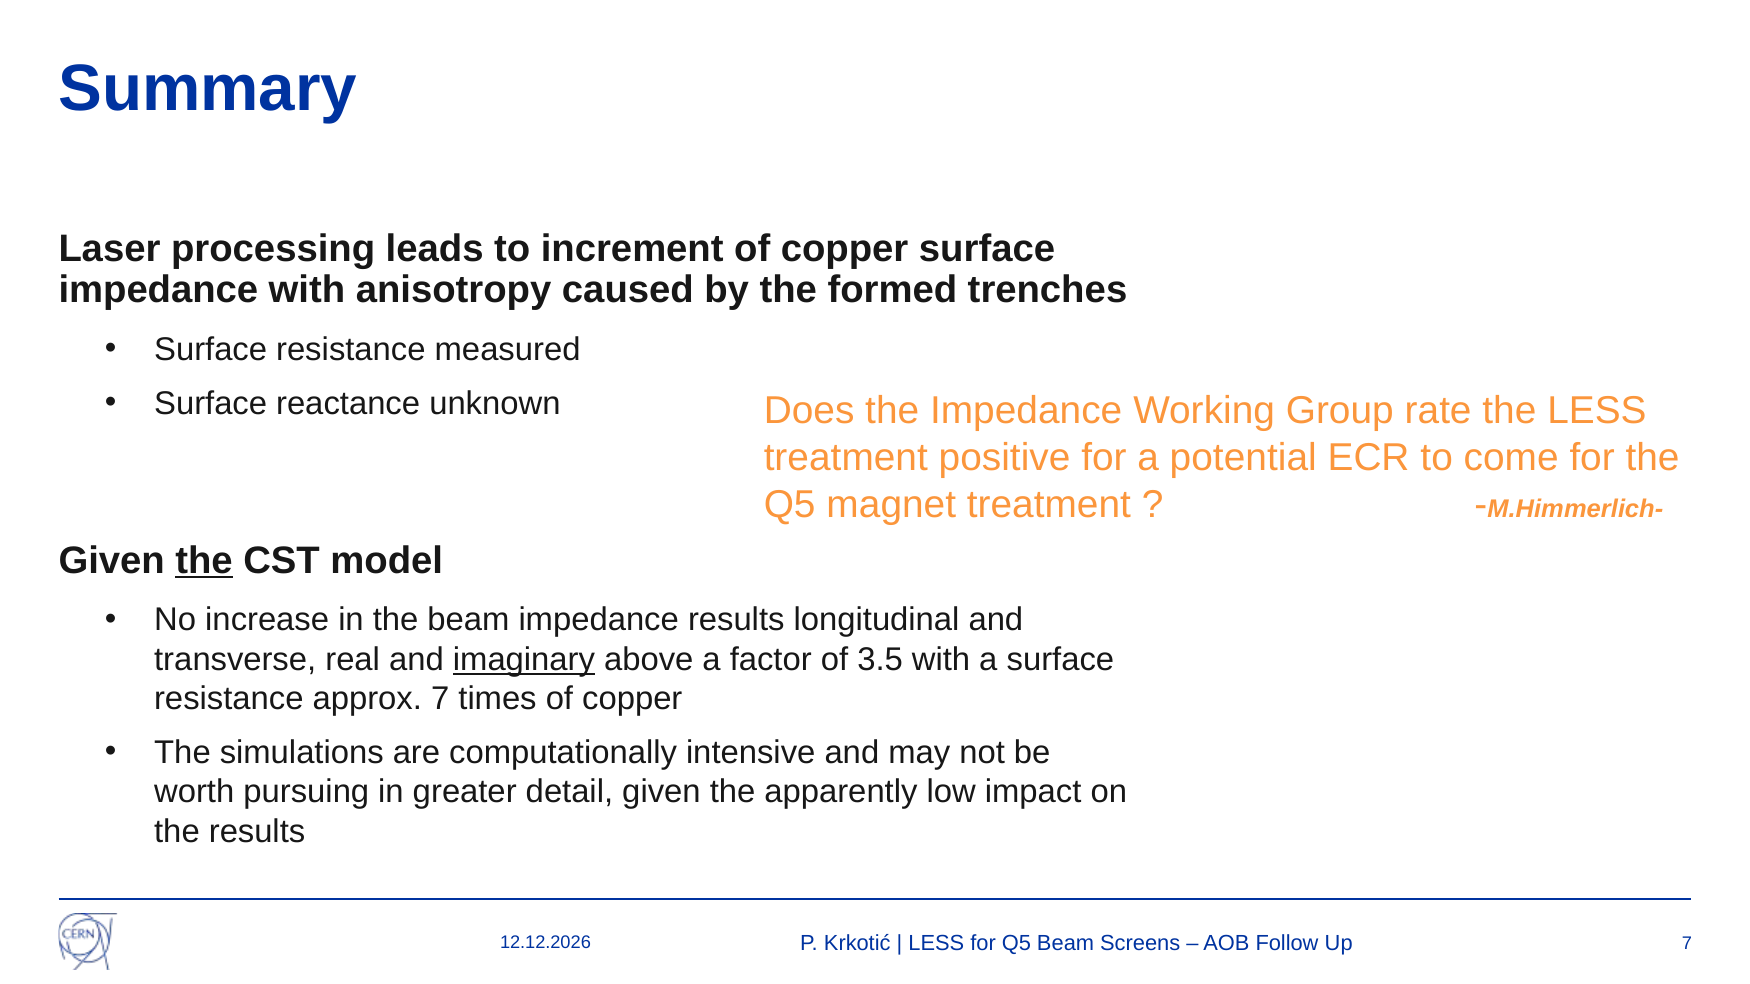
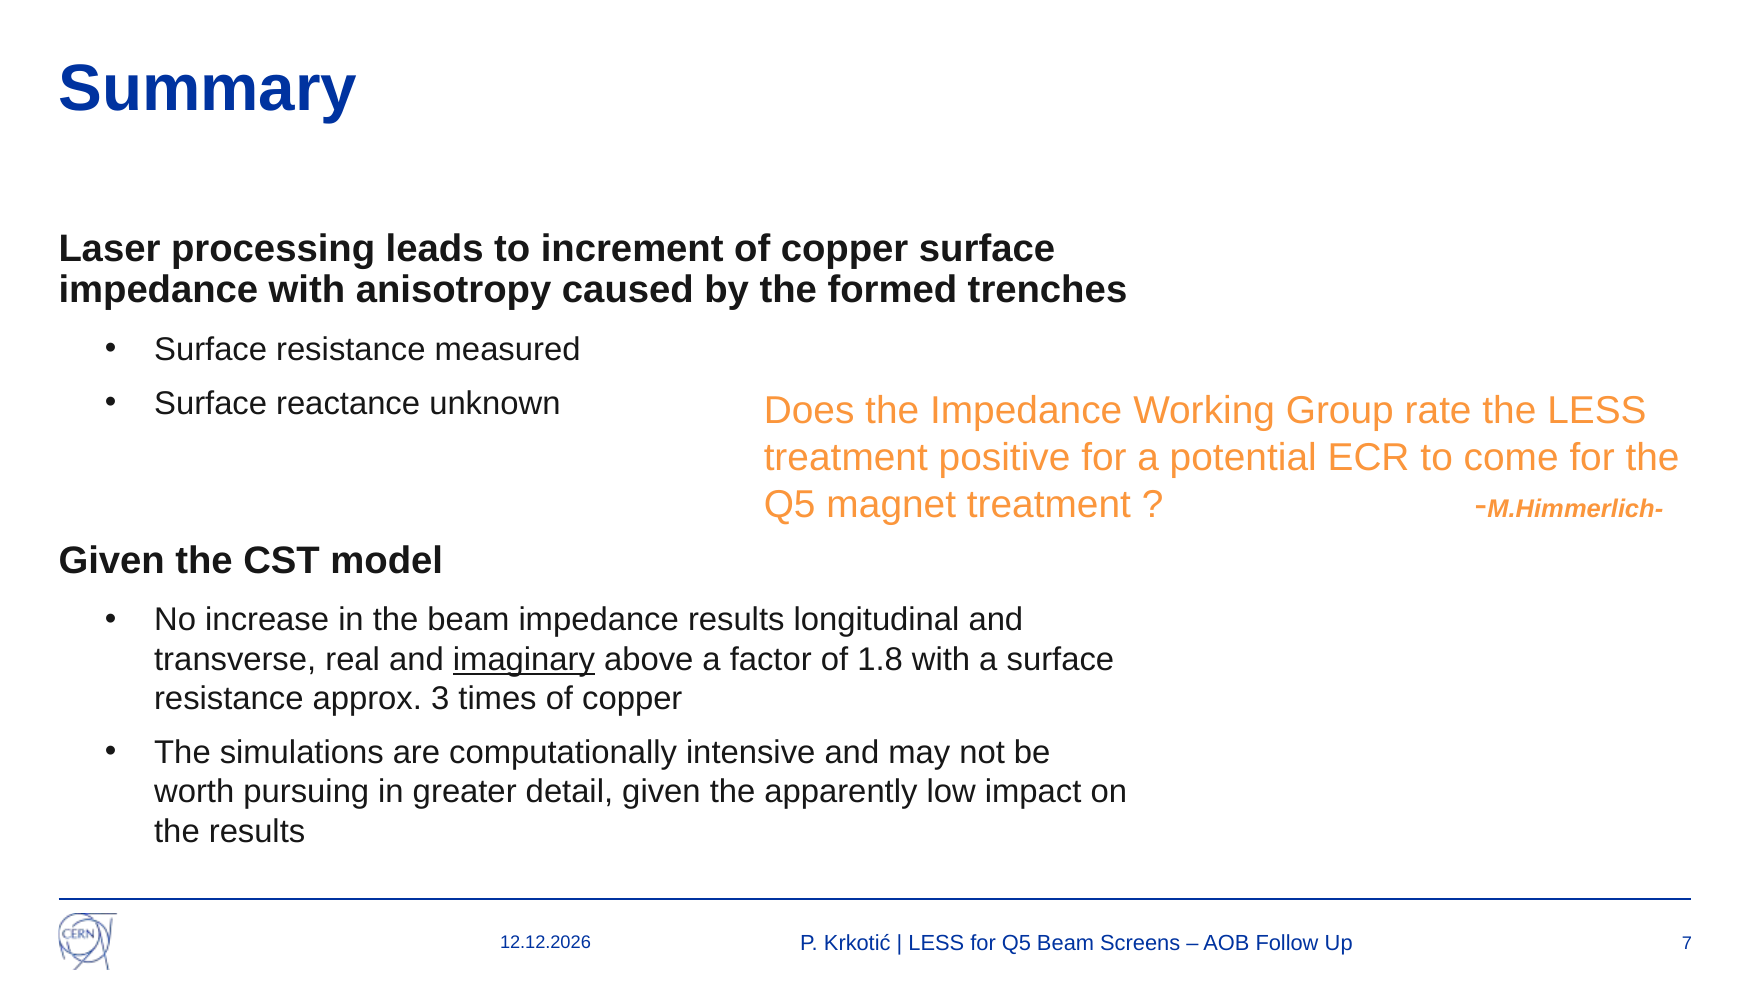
the underline: present -> none (204, 561)
3.5: 3.5 -> 1.8 (880, 660)
approx 7: 7 -> 3 (440, 699)
